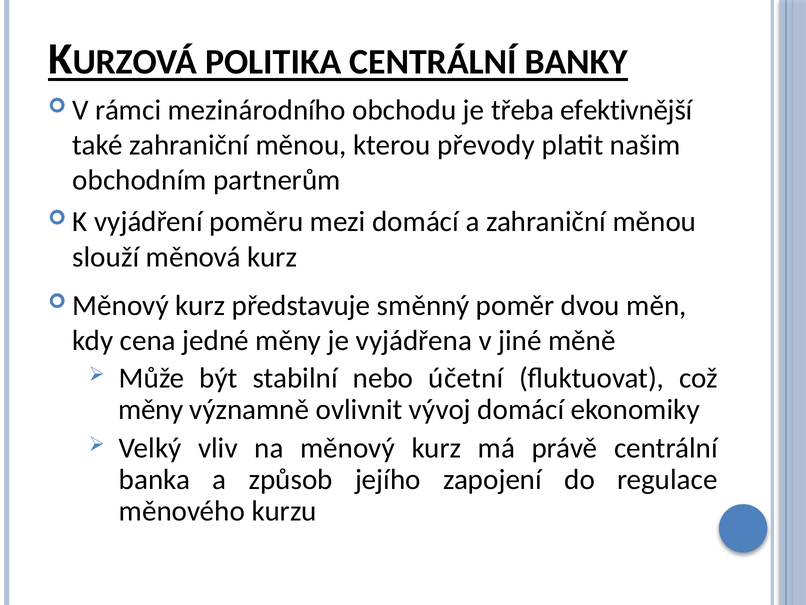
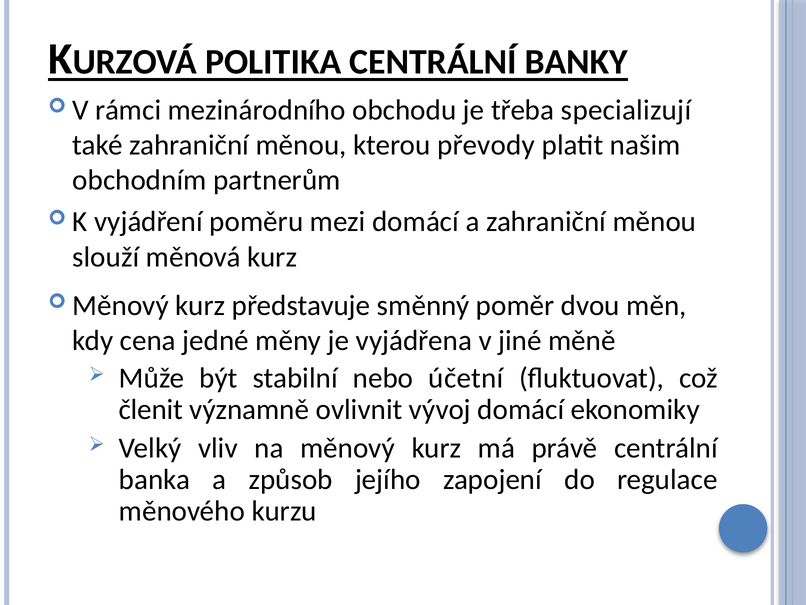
efektivnější: efektivnější -> specializují (626, 110)
měny: měny -> členit (151, 409)
